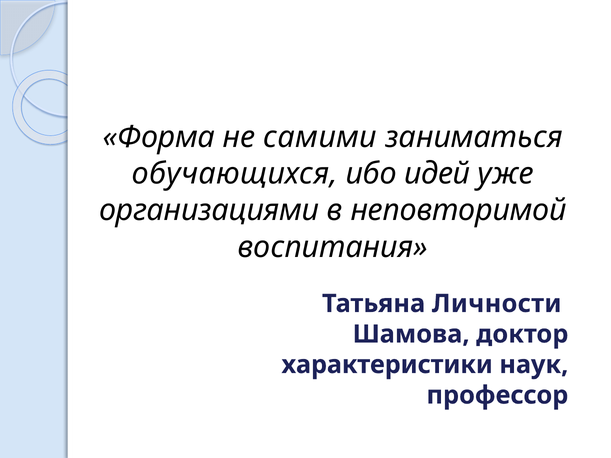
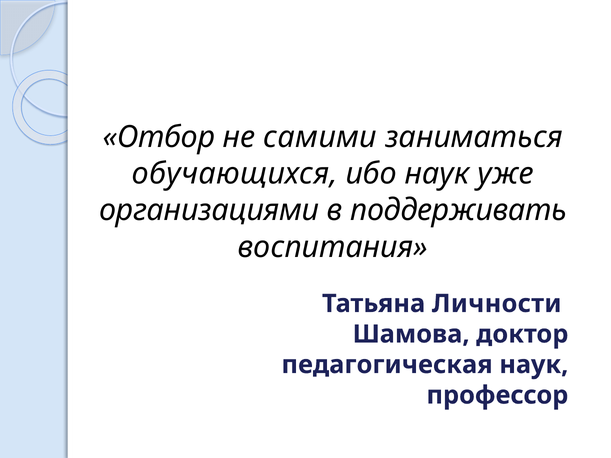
Форма: Форма -> Отбор (159, 137)
ибо идей: идей -> наук (437, 174)
неповторимой: неповторимой -> поддерживать (459, 210)
характеристики: характеристики -> педагогическая (387, 365)
